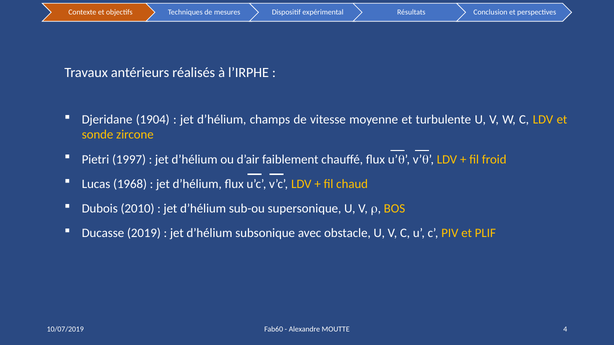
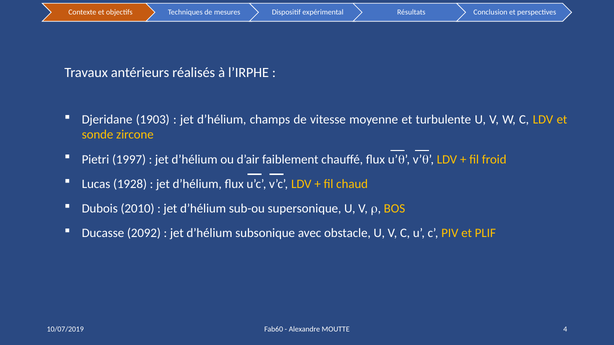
1904: 1904 -> 1903 (153, 120)
1968: 1968 -> 1928 (130, 184)
2019: 2019 -> 2092 (144, 233)
